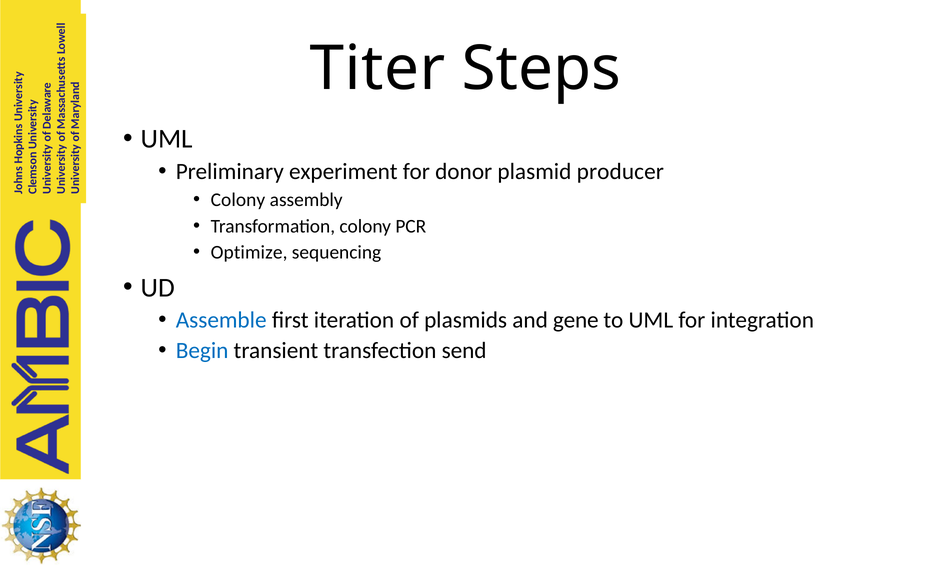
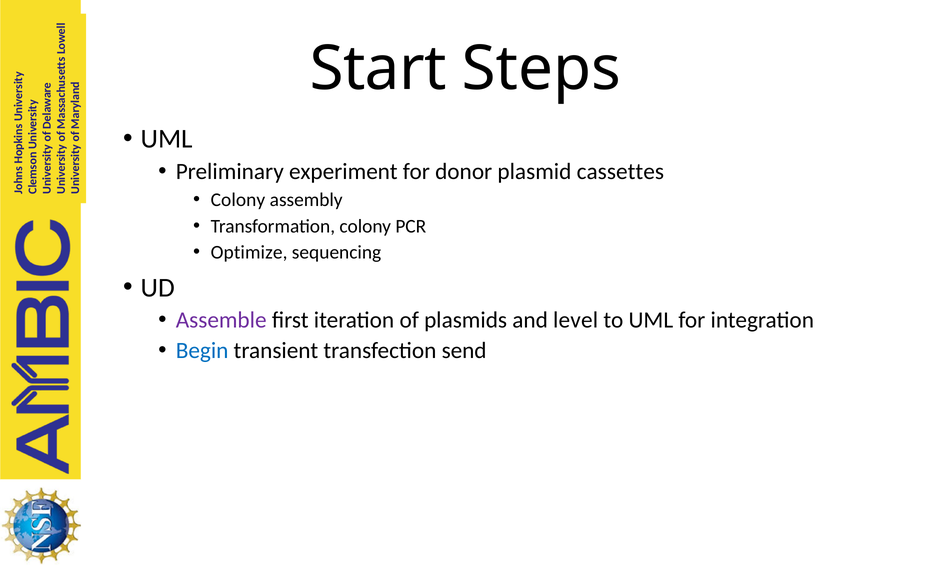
Titer: Titer -> Start (378, 69)
producer: producer -> cassettes (620, 172)
Assemble colour: blue -> purple (221, 320)
gene: gene -> level (576, 320)
